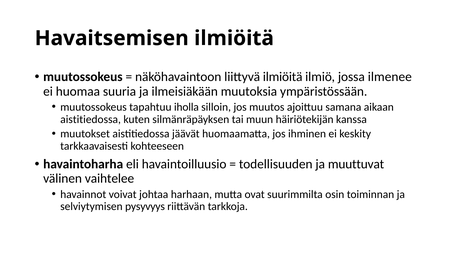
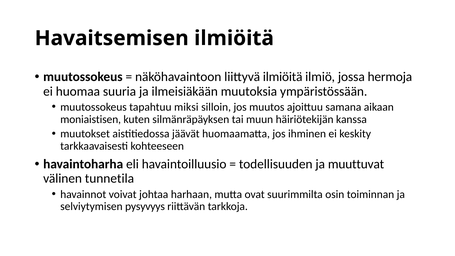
ilmenee: ilmenee -> hermoja (390, 77)
iholla: iholla -> miksi (186, 107)
aistitiedossa: aistitiedossa -> moniaistisen (91, 119)
vaihtelee: vaihtelee -> tunnetila (109, 179)
